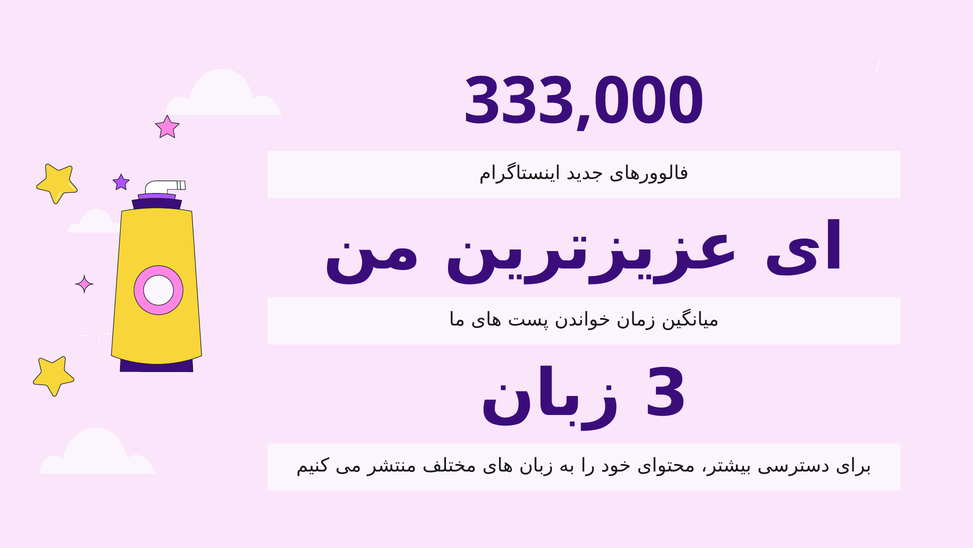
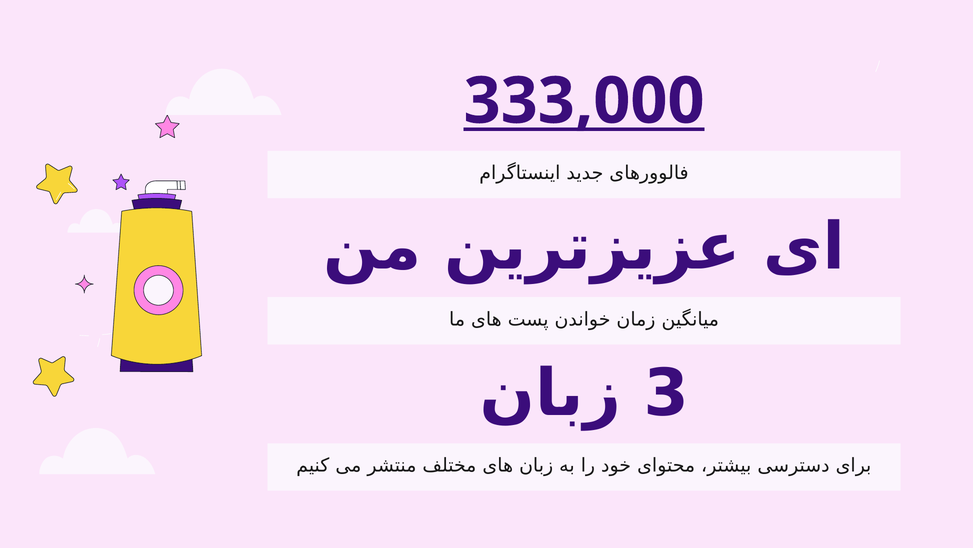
333,000 underline: none -> present (584, 101)
